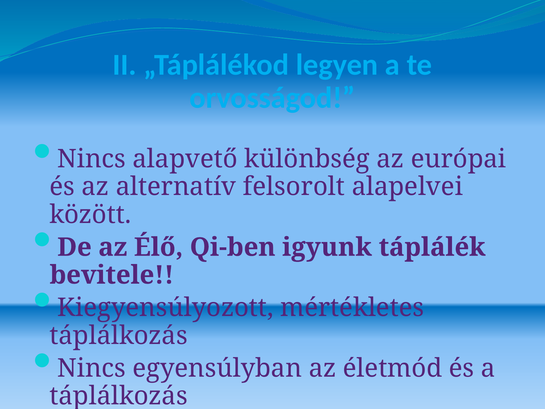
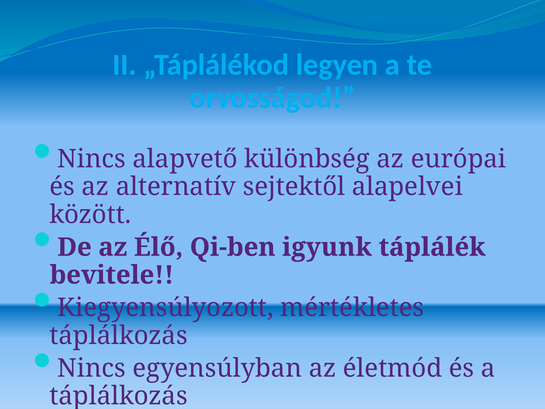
felsorolt: felsorolt -> sejtektől (294, 187)
